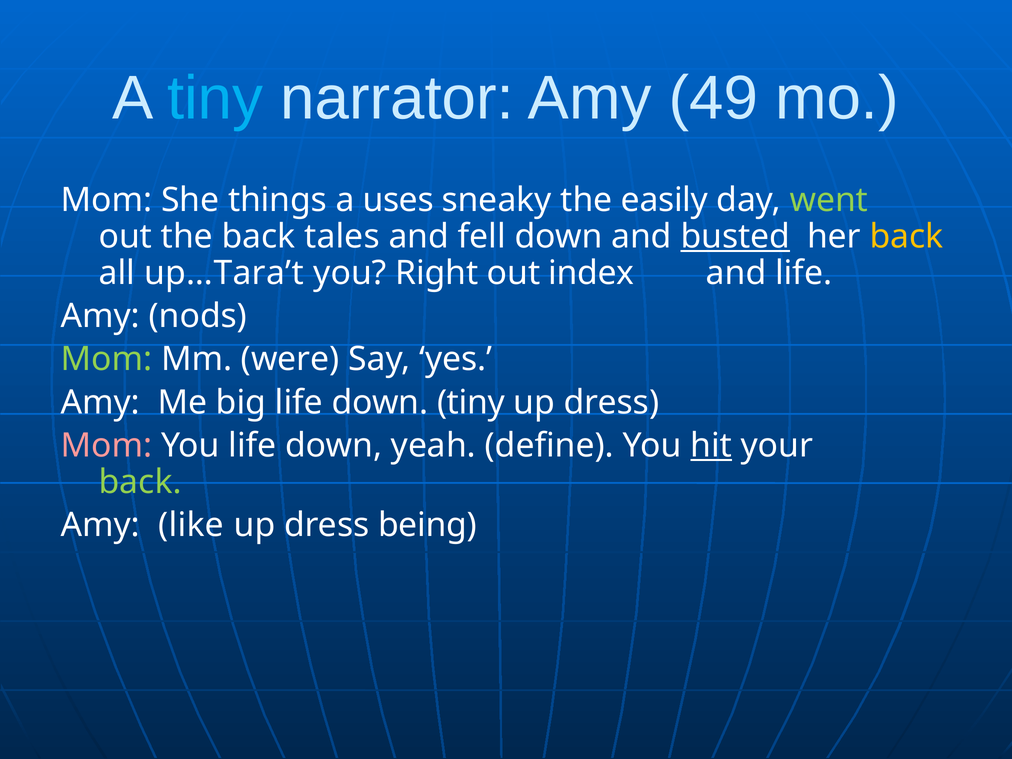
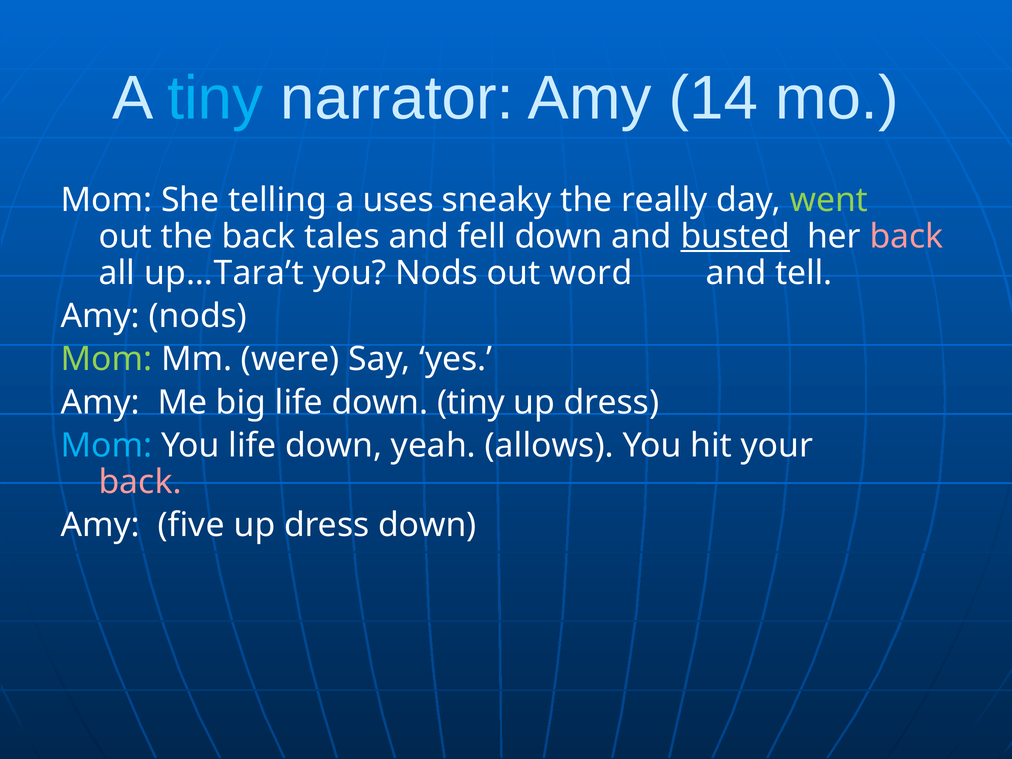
49: 49 -> 14 (713, 98)
things: things -> telling (278, 200)
easily: easily -> really (664, 200)
back colour: yellow -> pink (907, 237)
you Right: Right -> Nods (437, 273)
index: index -> word (591, 273)
and life: life -> tell (804, 273)
Mom colour: pink -> light blue (107, 446)
define: define -> allows (549, 446)
hit underline: present -> none (711, 446)
back colour: light green -> pink (140, 482)
like: like -> five (191, 525)
dress being: being -> down (427, 525)
